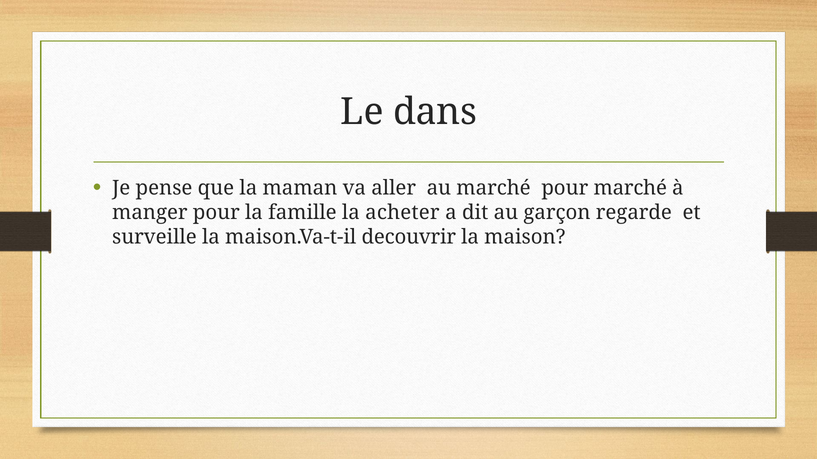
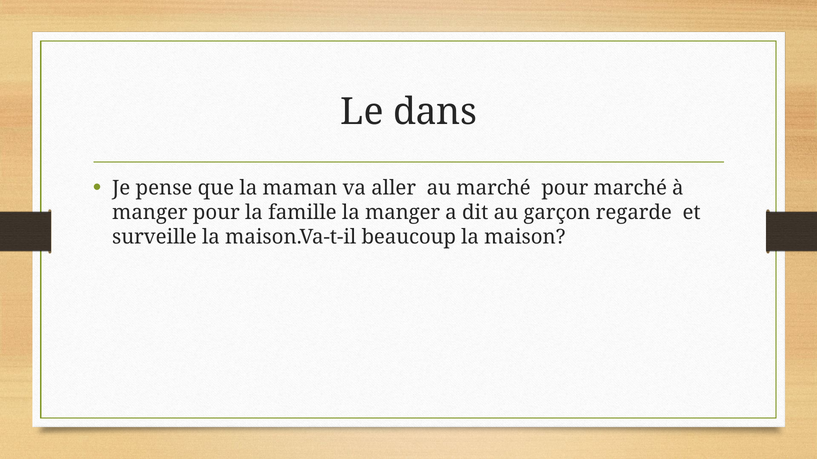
la acheter: acheter -> manger (403, 213)
decouvrir: decouvrir -> beaucoup (409, 237)
